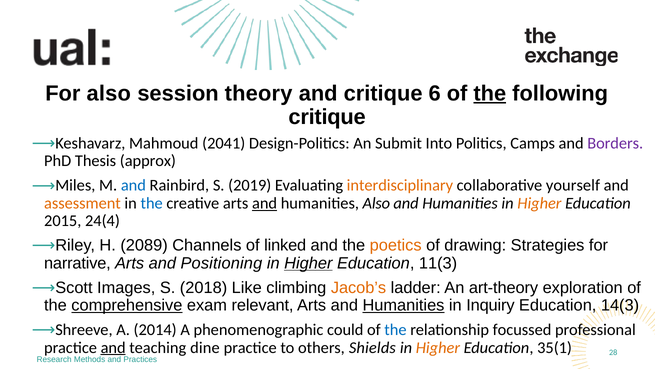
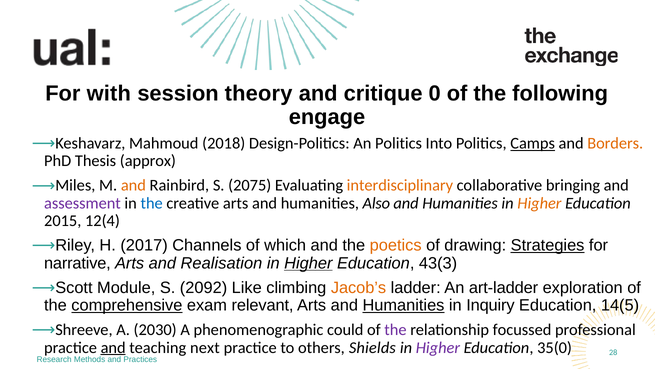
For also: also -> with (109, 93)
6: 6 -> 0 (435, 93)
the underline: present -> none (490, 93)
critique: critique -> engage (327, 117)
2041: 2041 -> 2018 (224, 143)
An Submit: Submit -> Politics (399, 143)
Camps underline: none -> present (533, 143)
Borders colour: purple -> orange (615, 143)
and colour: blue -> orange (133, 185)
2019: 2019 -> 2075 (250, 185)
yourself: yourself -> bringing (573, 185)
assessment colour: orange -> purple (82, 203)
and underline: present -> none (265, 203)
24(4: 24(4 -> 12(4 (102, 221)
2089: 2089 -> 2017 (144, 245)
linked: linked -> which (285, 245)
Strategies underline: none -> present (548, 245)
Positioning: Positioning -> Realisation (221, 263)
11(3: 11(3 -> 43(3 (438, 263)
Images: Images -> Module (126, 287)
2018: 2018 -> 2092 (204, 287)
art-theory: art-theory -> art-ladder (504, 287)
14(3: 14(3 -> 14(5 (620, 305)
2014: 2014 -> 2030 (155, 329)
the colour: blue -> purple (395, 329)
dine: dine -> next (205, 347)
Higher colour: orange -> purple (438, 347)
35(1: 35(1 -> 35(0 (555, 347)
